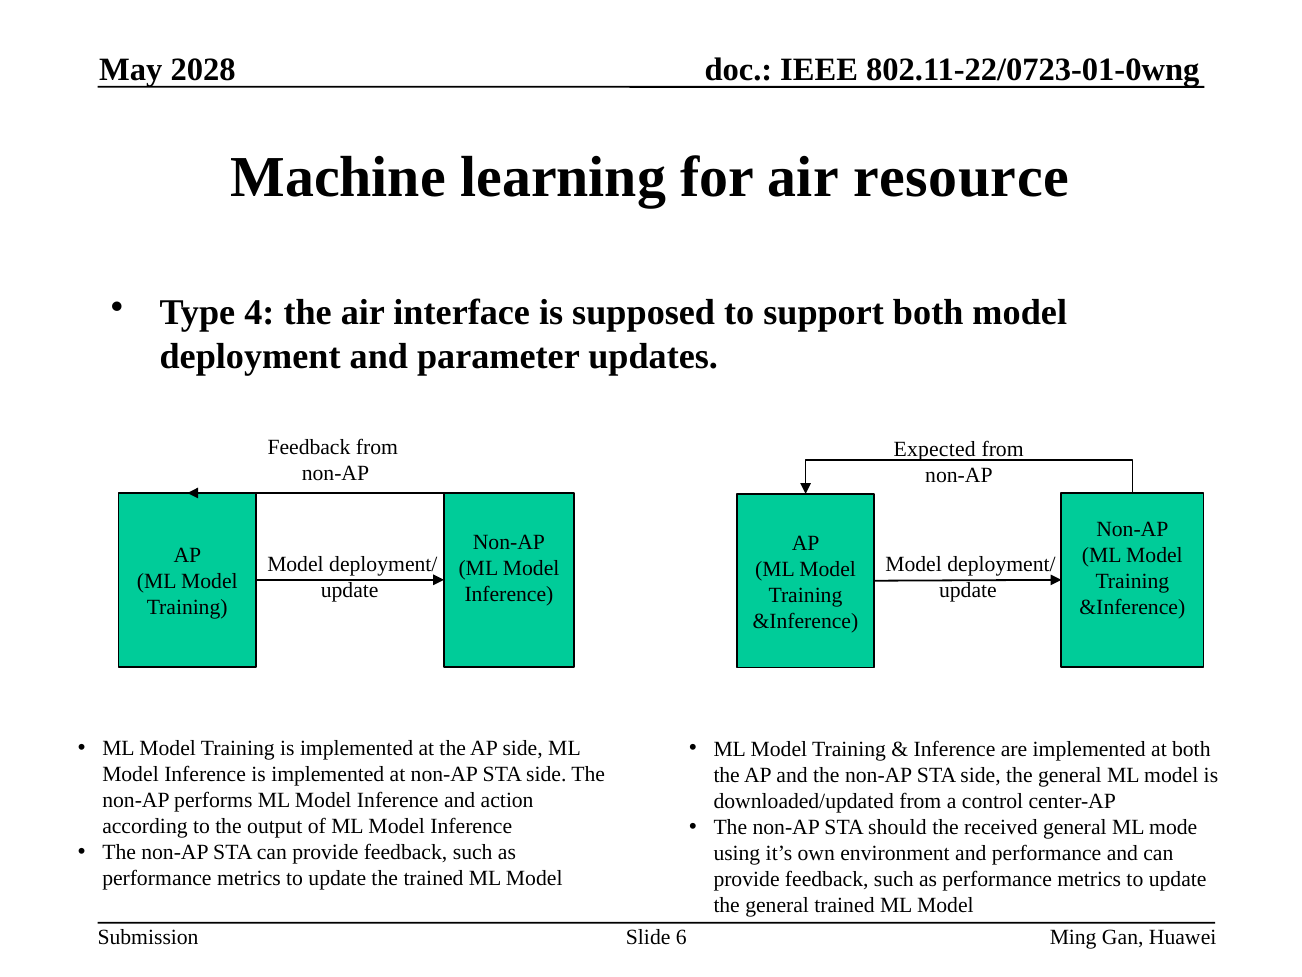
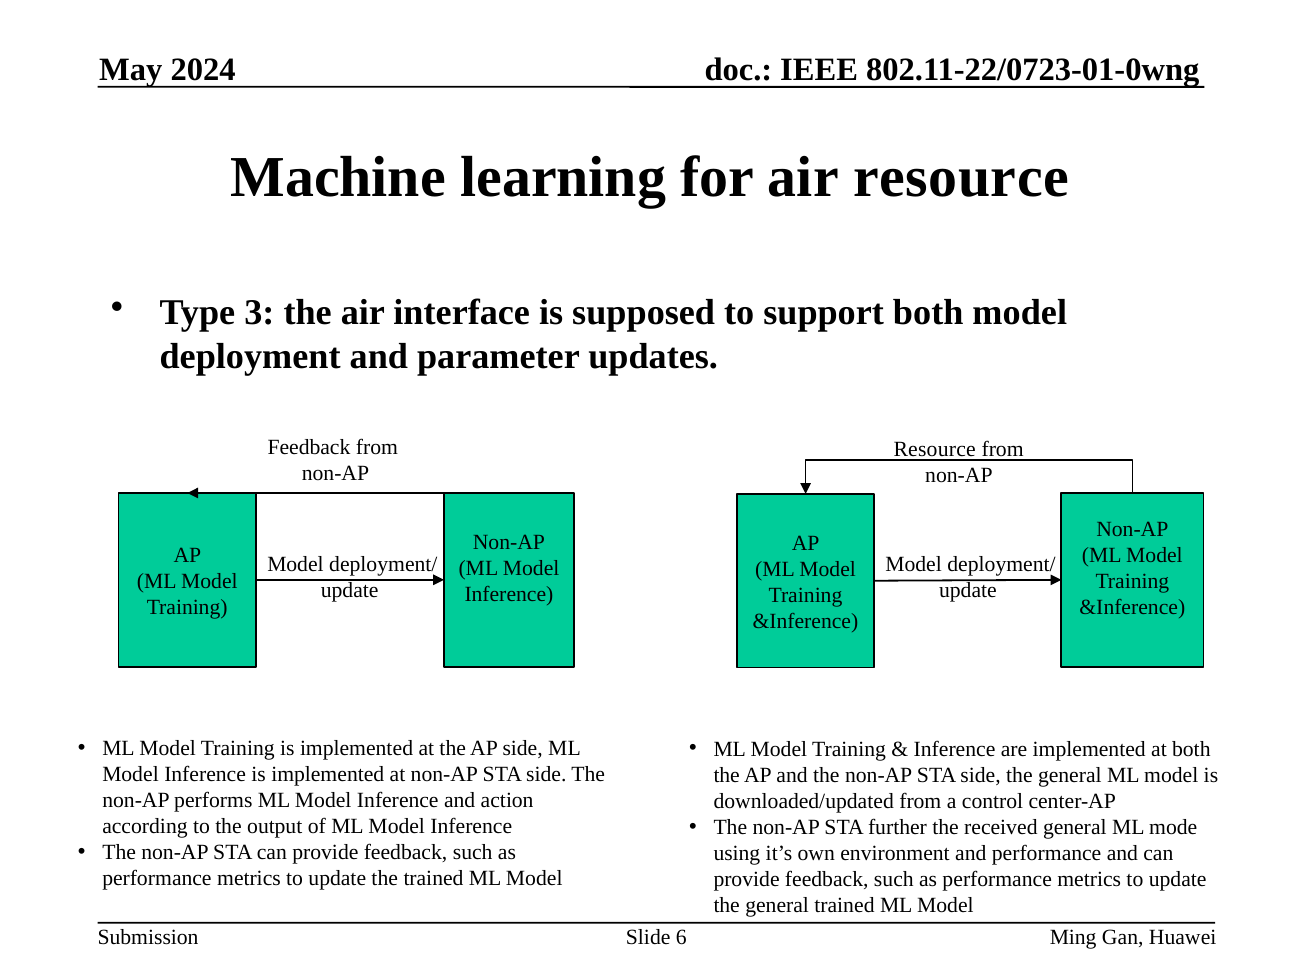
2028: 2028 -> 2024 (203, 69)
4: 4 -> 3 (259, 313)
Expected: Expected -> Resource (935, 449)
should: should -> further (897, 827)
